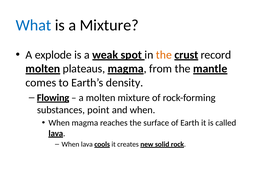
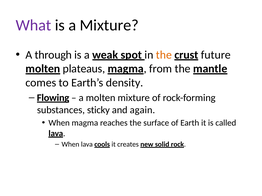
What colour: blue -> purple (33, 25)
explode: explode -> through (53, 55)
record: record -> future (216, 55)
point: point -> sticky (98, 110)
and when: when -> again (142, 110)
